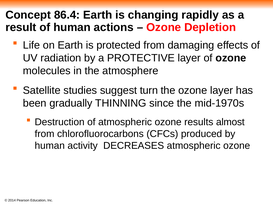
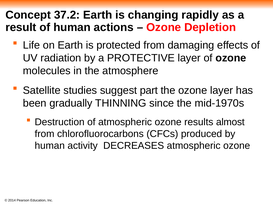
86.4: 86.4 -> 37.2 (67, 15)
turn: turn -> part (149, 90)
